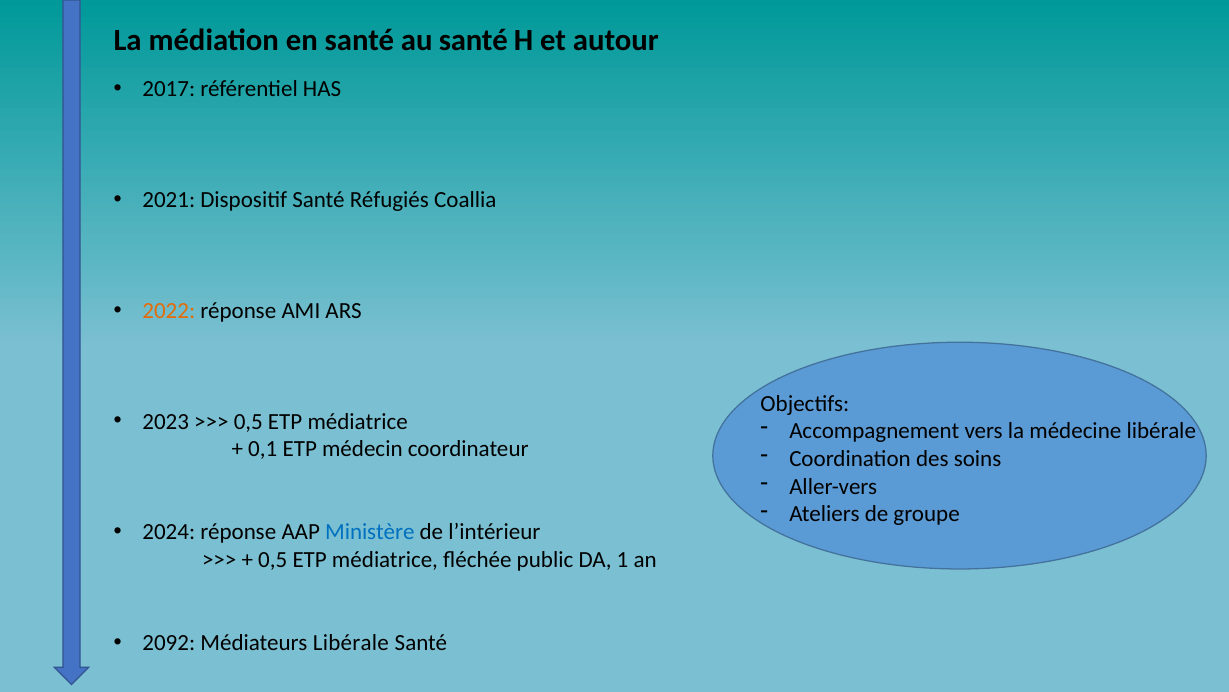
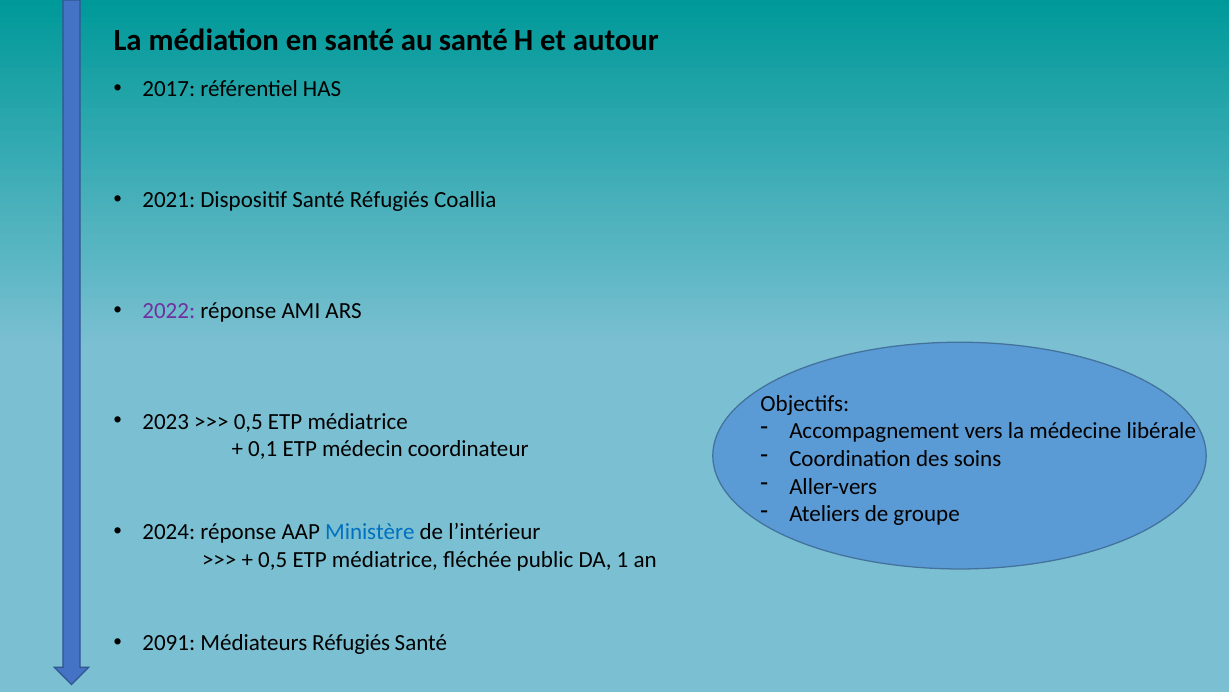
2022 colour: orange -> purple (169, 310)
2092: 2092 -> 2091 (169, 642)
Médiateurs Libérale: Libérale -> Réfugiés (351, 642)
